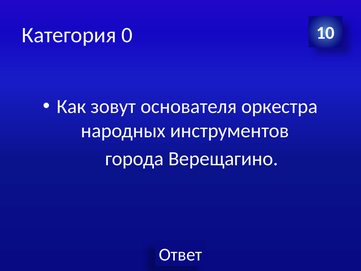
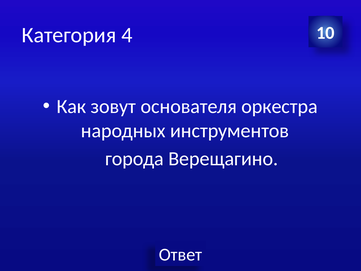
0: 0 -> 4 (127, 35)
